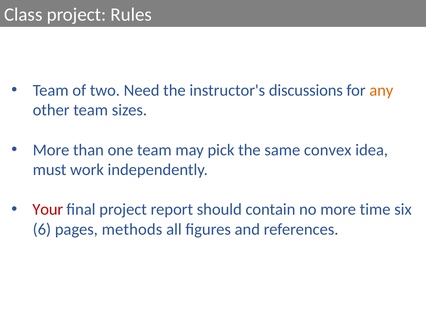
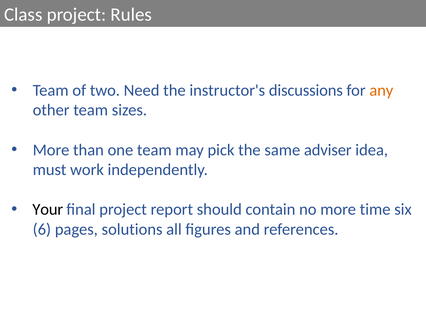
convex: convex -> adviser (328, 150)
Your colour: red -> black (48, 210)
methods: methods -> solutions (132, 230)
